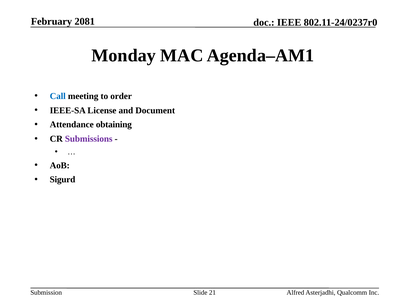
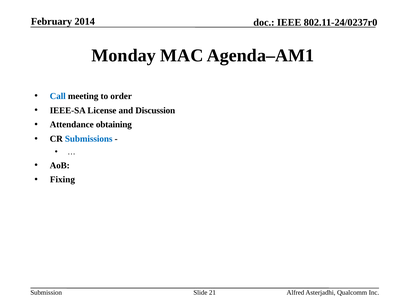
2081: 2081 -> 2014 (85, 22)
Document: Document -> Discussion (155, 110)
Submissions colour: purple -> blue (89, 139)
Sigurd: Sigurd -> Fixing (62, 179)
